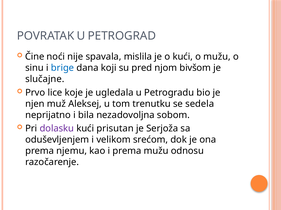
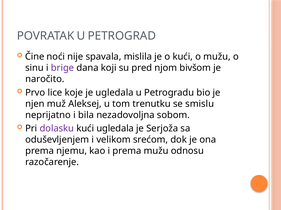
brige colour: blue -> purple (63, 68)
slučajne: slučajne -> naročito (45, 79)
sedela: sedela -> smislu (200, 104)
kući prisutan: prisutan -> ugledala (115, 129)
